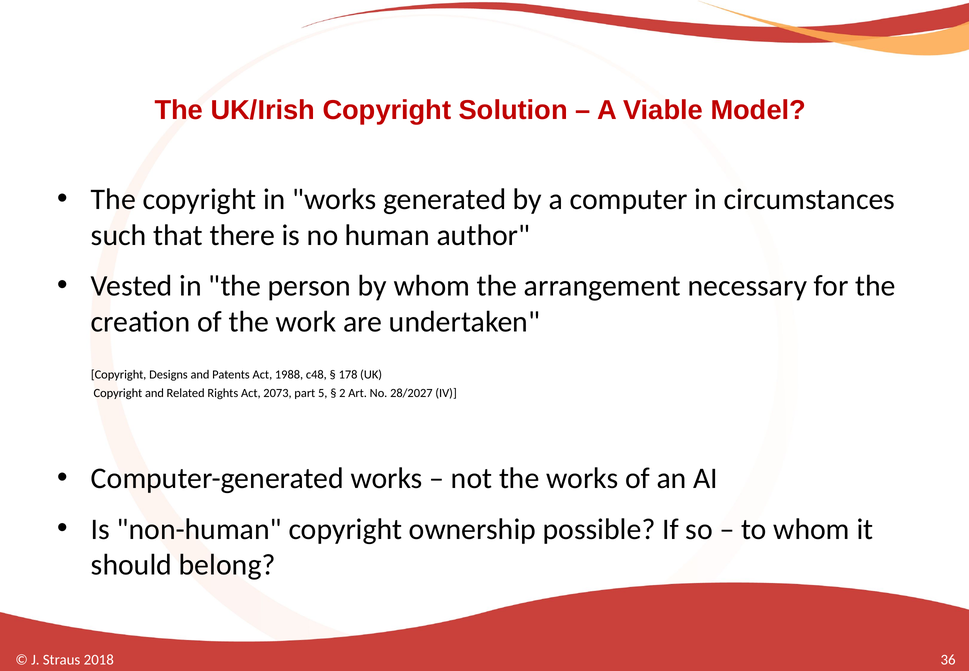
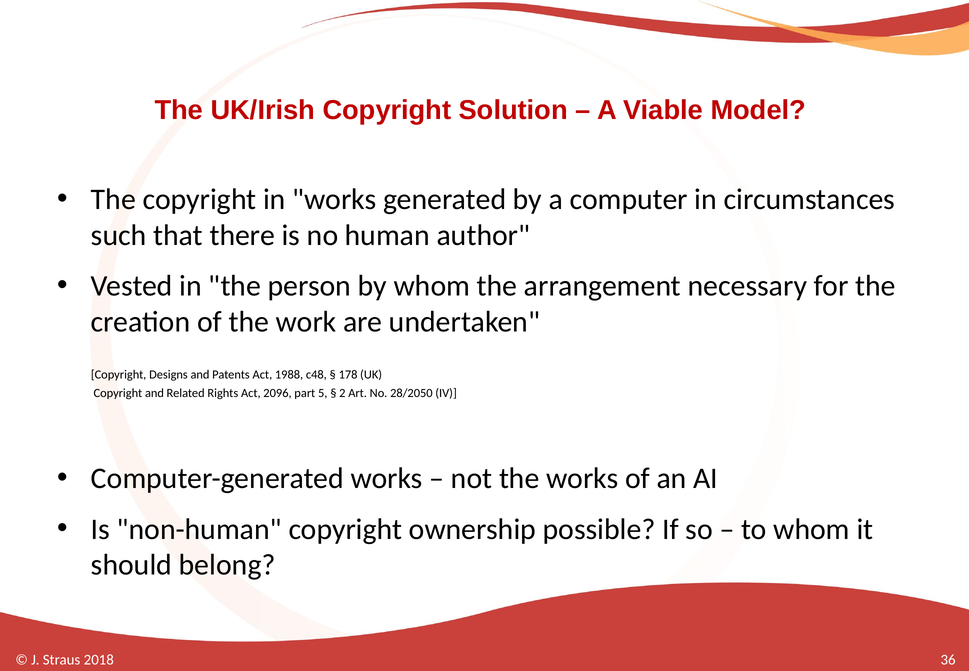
2073: 2073 -> 2096 (278, 393)
28/2027: 28/2027 -> 28/2050 (411, 393)
